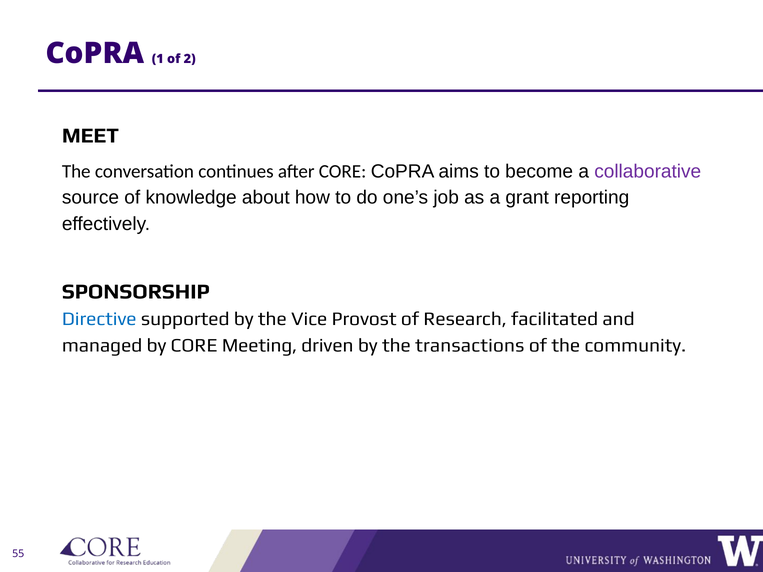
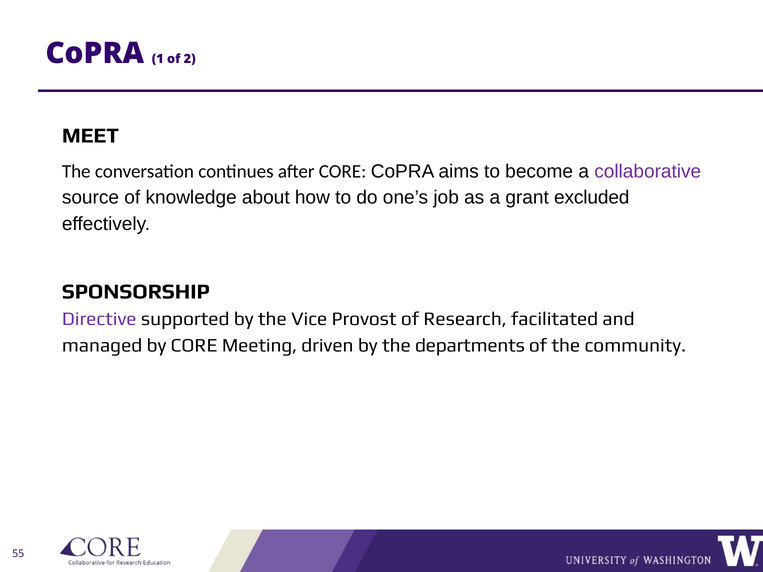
reporting: reporting -> excluded (592, 198)
Directive colour: blue -> purple (99, 319)
transactions: transactions -> departments (470, 345)
